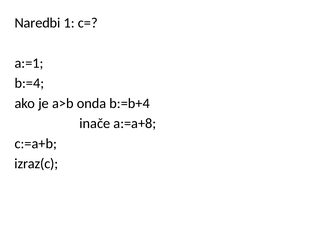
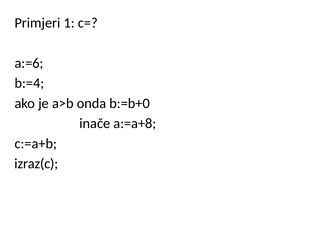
Naredbi: Naredbi -> Primjeri (37, 23)
a:=1: a:=1 -> a:=6 (29, 63)
b:=b+4: b:=b+4 -> b:=b+0 (130, 103)
